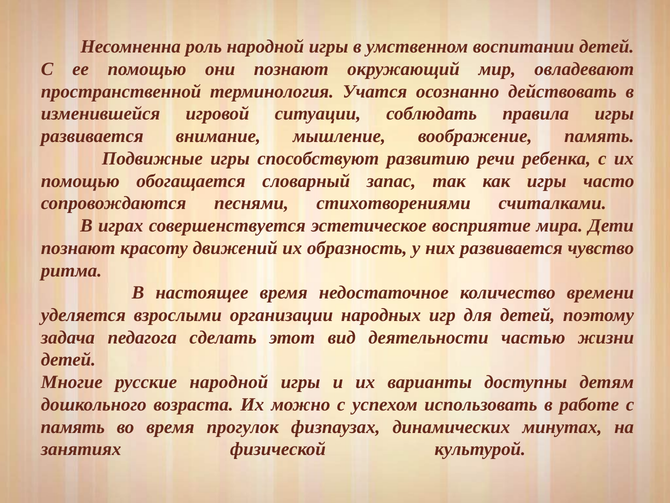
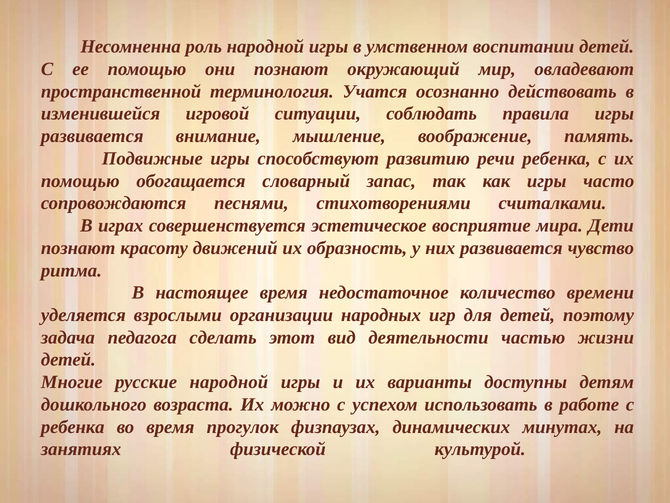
память: память -> ребенка (73, 427)
